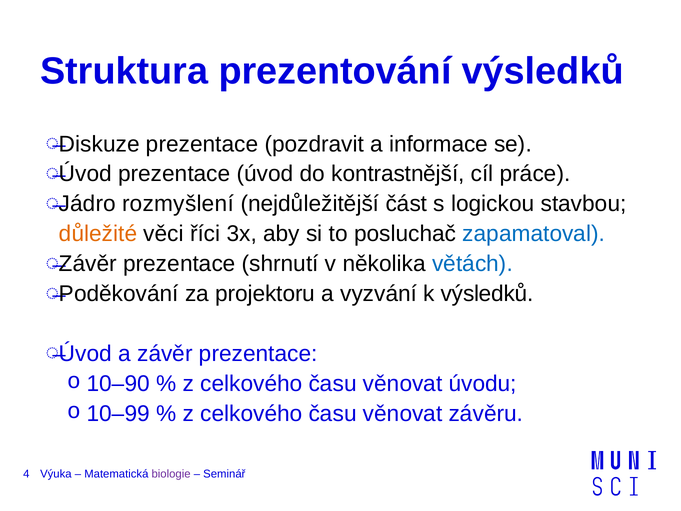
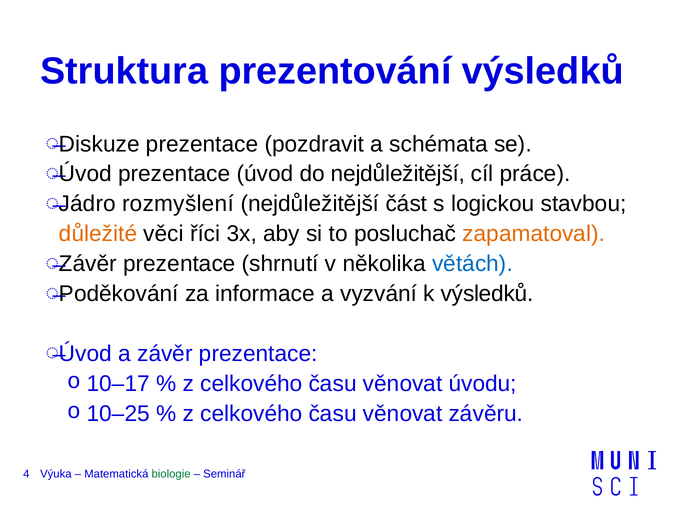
informace: informace -> schémata (439, 144)
do kontrastnější: kontrastnější -> nejdůležitější (398, 174)
zapamatoval colour: blue -> orange (534, 234)
projektoru: projektoru -> informace (265, 294)
10–90: 10–90 -> 10–17 (118, 383)
10–99: 10–99 -> 10–25 (118, 413)
biologie colour: purple -> green (171, 474)
